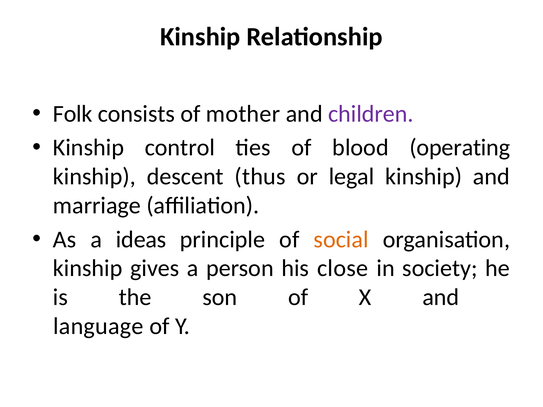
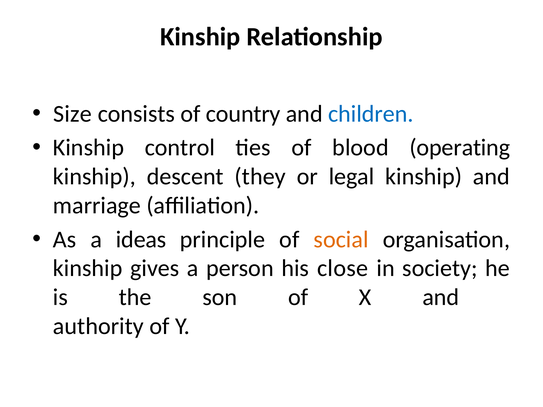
Folk: Folk -> Size (73, 114)
mother: mother -> country (243, 114)
children colour: purple -> blue (371, 114)
thus: thus -> they (260, 177)
language: language -> authority (98, 327)
